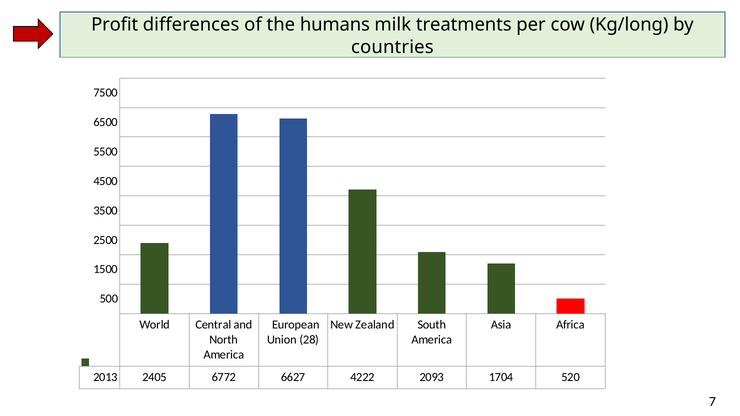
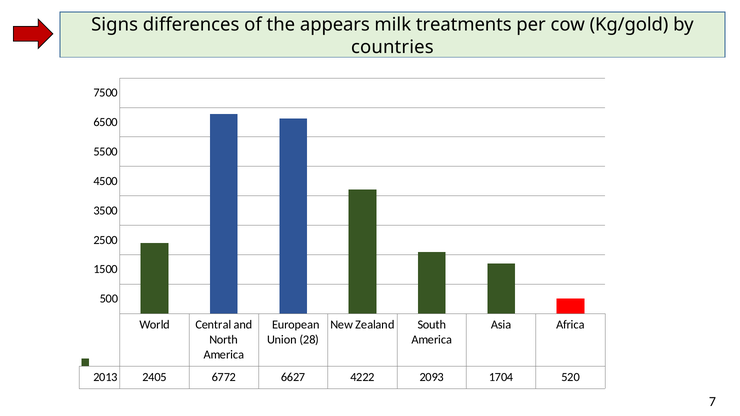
Profit: Profit -> Signs (115, 25)
humans: humans -> appears (335, 25)
Kg/long: Kg/long -> Kg/gold (629, 25)
